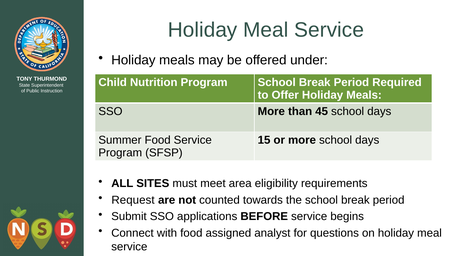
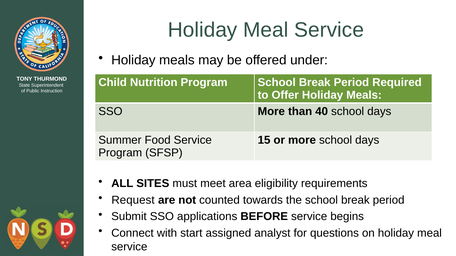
45: 45 -> 40 (322, 112)
with food: food -> start (191, 233)
